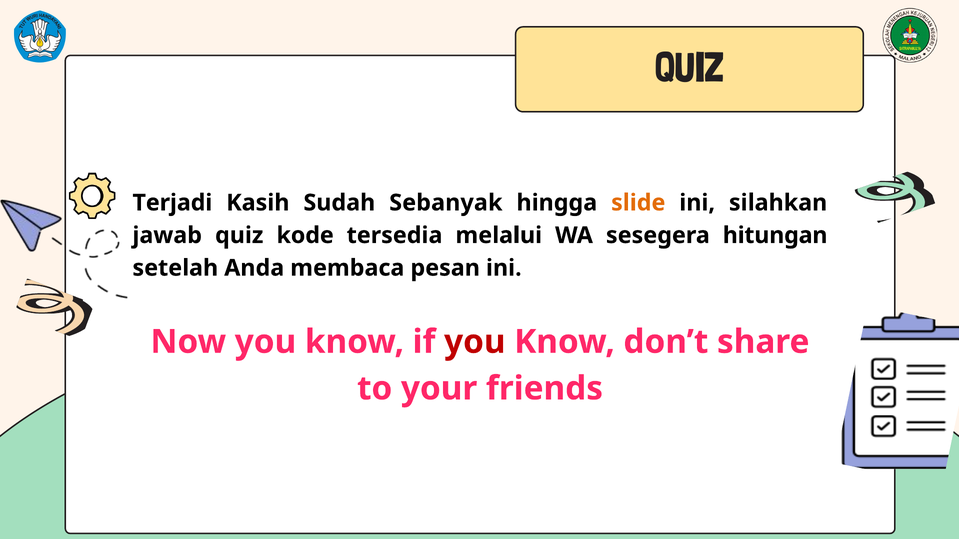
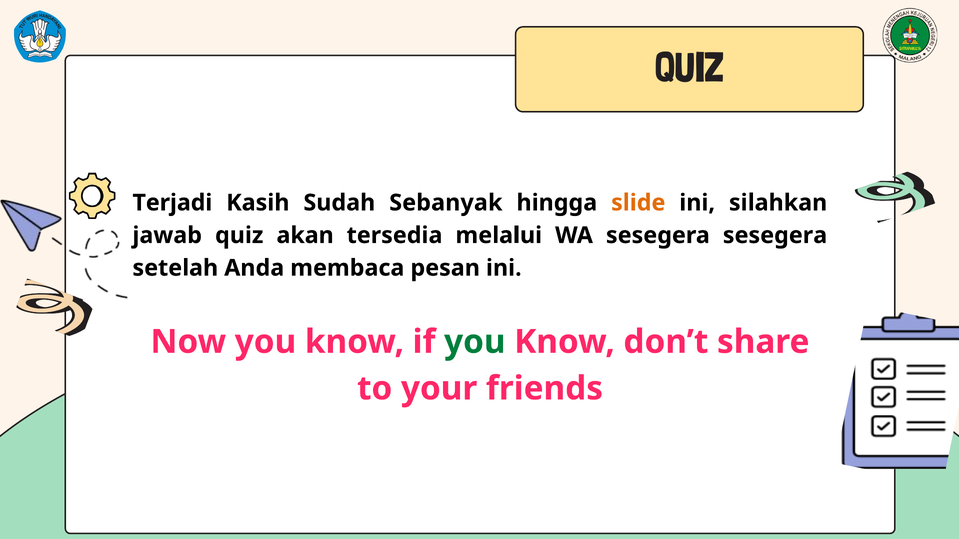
kode: kode -> akan (305, 236)
sesegera hitungan: hitungan -> sesegera (775, 236)
you colour: red -> green (475, 342)
